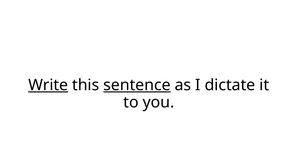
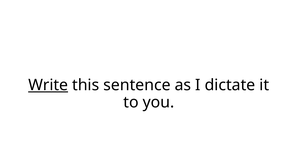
sentence underline: present -> none (137, 85)
